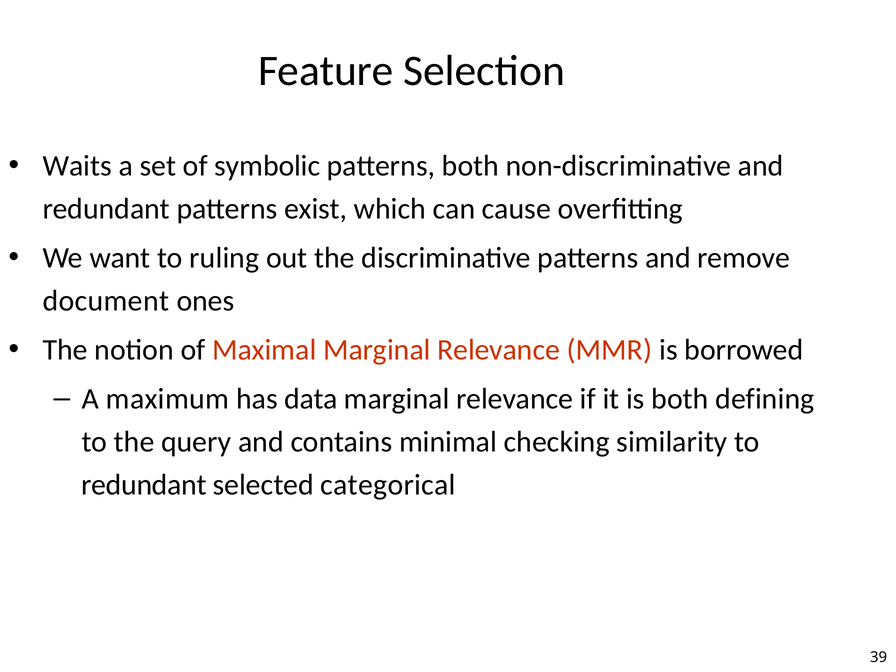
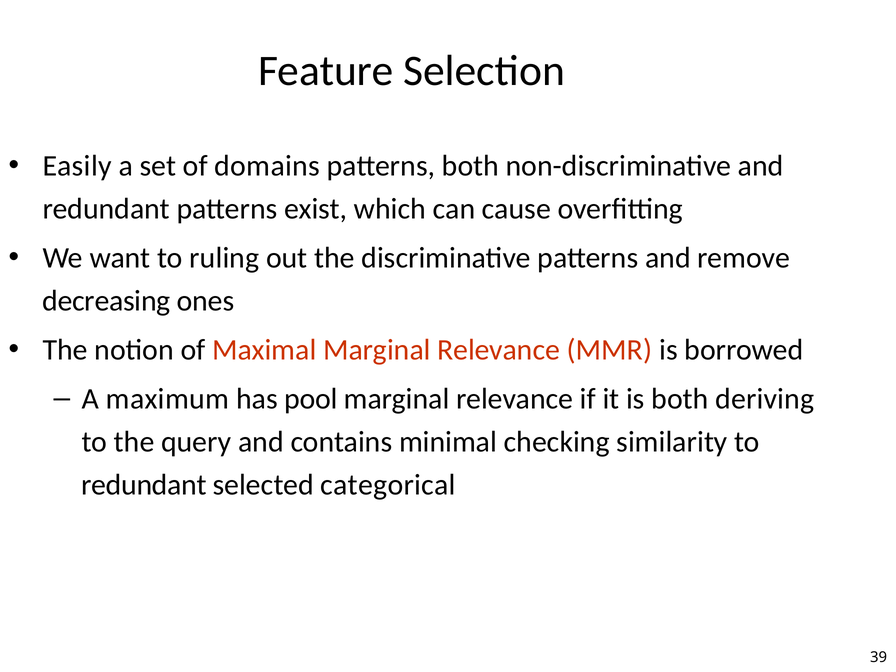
Waits: Waits -> Easily (77, 166)
symbolic: symbolic -> domains (267, 166)
document: document -> decreasing (106, 301)
data: data -> pool (311, 399)
defining: defining -> deriving (765, 399)
